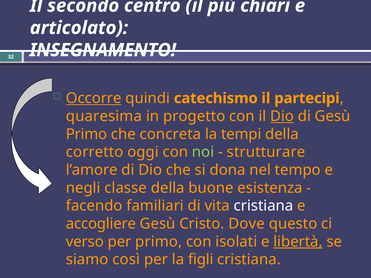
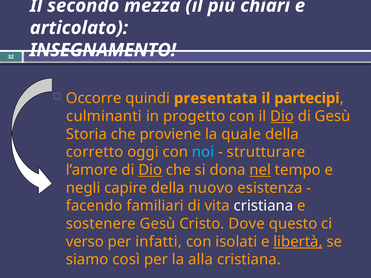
centro: centro -> mezza (152, 6)
Occorre underline: present -> none (94, 98)
catechismo: catechismo -> presentata (216, 98)
quaresima: quaresima -> culminanti (104, 116)
Primo: Primo -> Storia (86, 134)
concreta: concreta -> proviene (170, 134)
tempi: tempi -> quale (241, 134)
noi colour: light green -> light blue (203, 152)
Dio underline: none -> present (150, 170)
nel underline: none -> present (260, 170)
classe: classe -> capire (126, 188)
buone: buone -> nuovo (211, 188)
accogliere: accogliere -> sostenere (101, 224)
per primo: primo -> infatti (159, 242)
figli: figli -> alla (201, 260)
